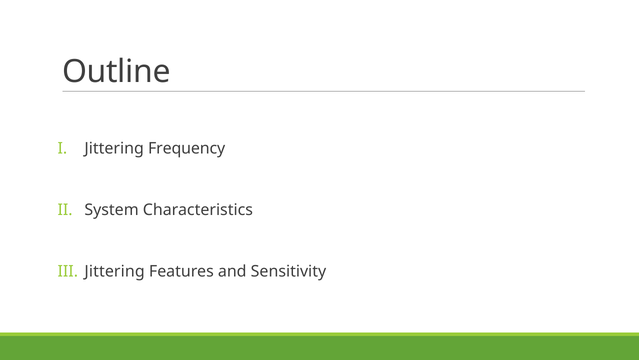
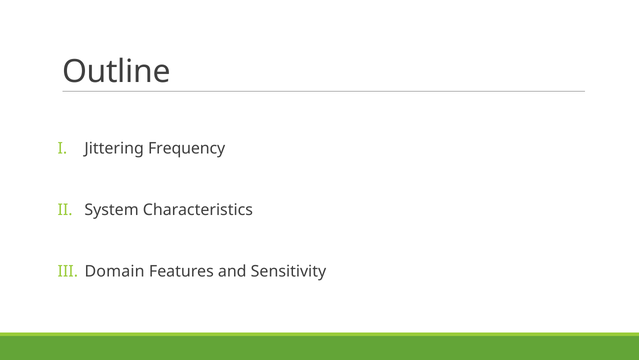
Jittering: Jittering -> Domain (115, 271)
